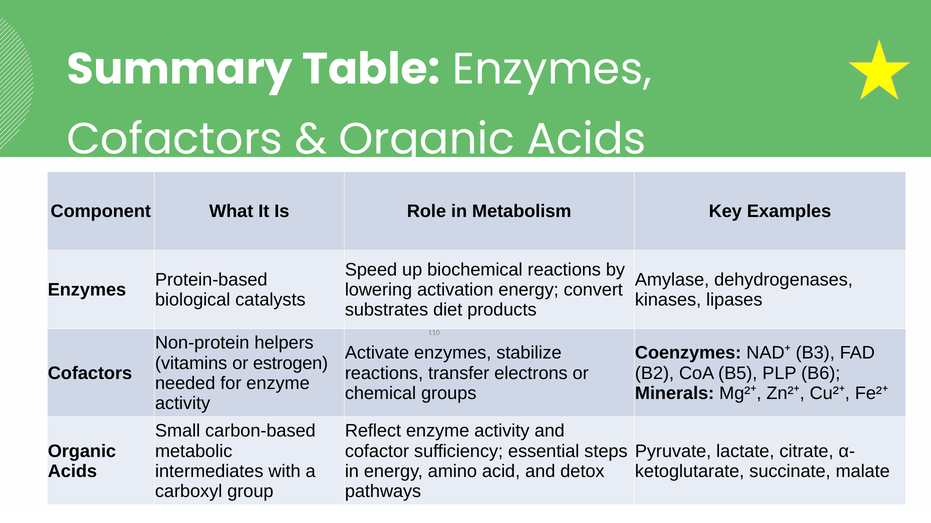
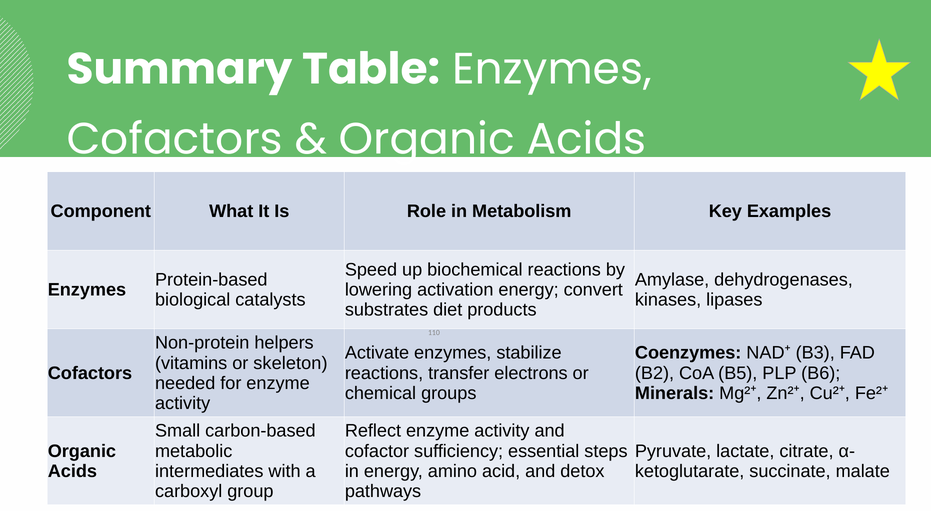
estrogen: estrogen -> skeleton (290, 364)
